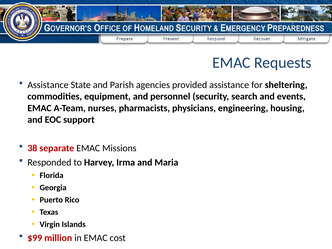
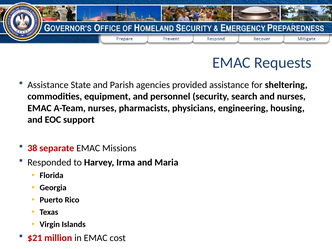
and events: events -> nurses (291, 96)
$99: $99 -> $21 (35, 238)
